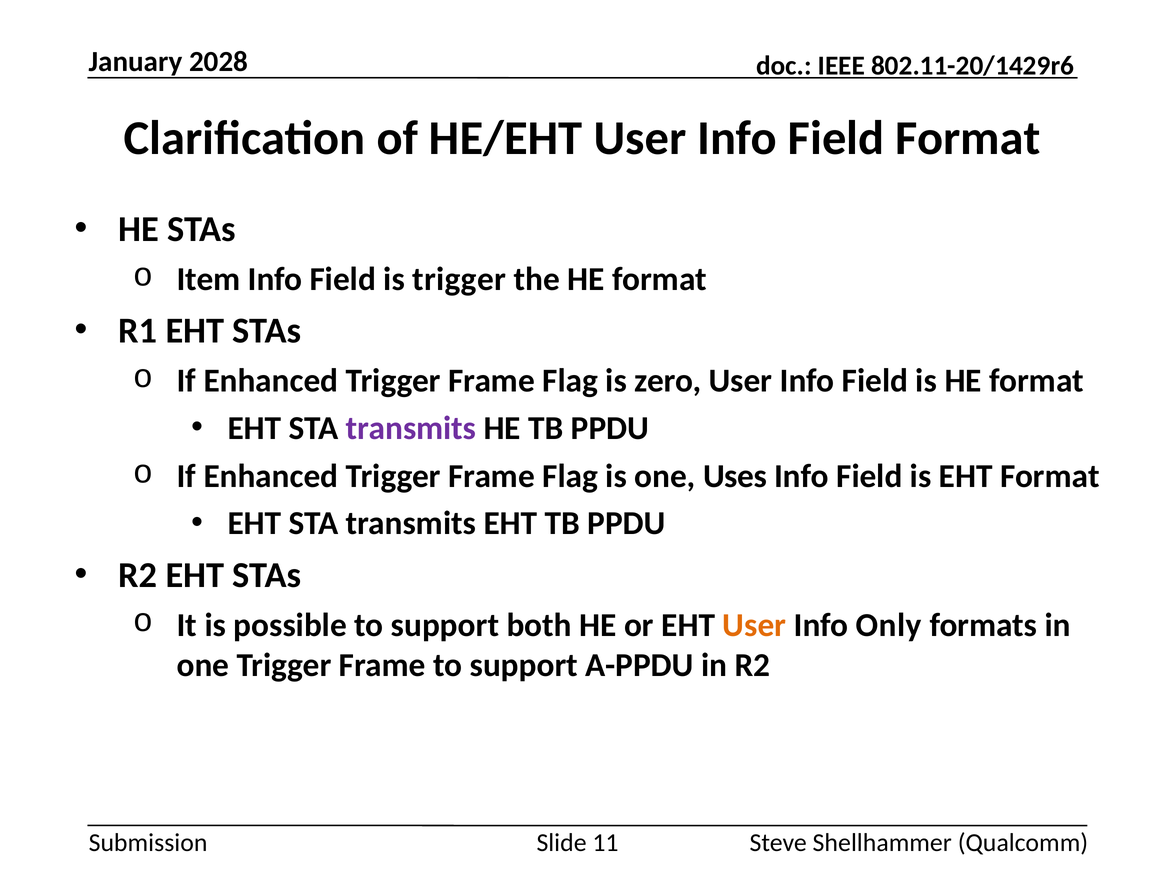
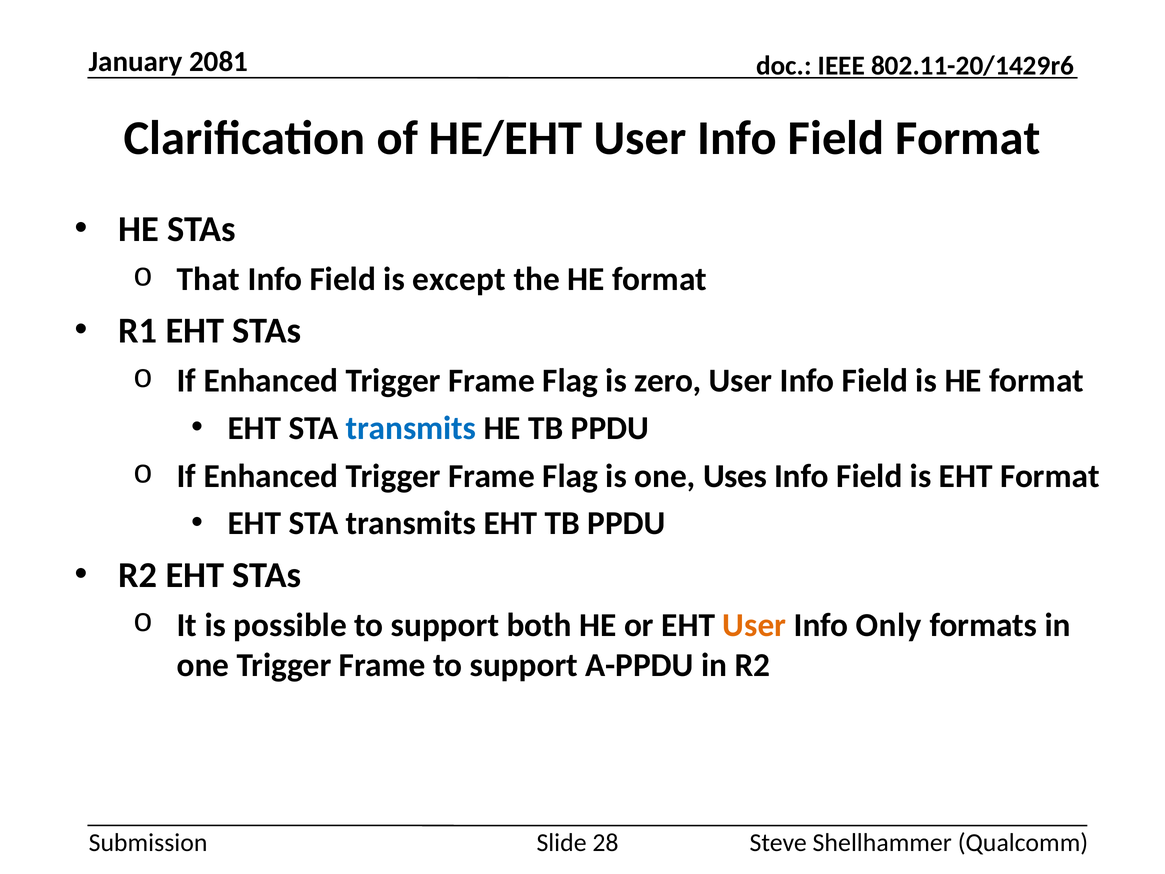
2028: 2028 -> 2081 (219, 62)
Item: Item -> That (208, 279)
is trigger: trigger -> except (459, 279)
transmits colour: purple -> blue (411, 428)
11: 11 -> 28 (605, 842)
